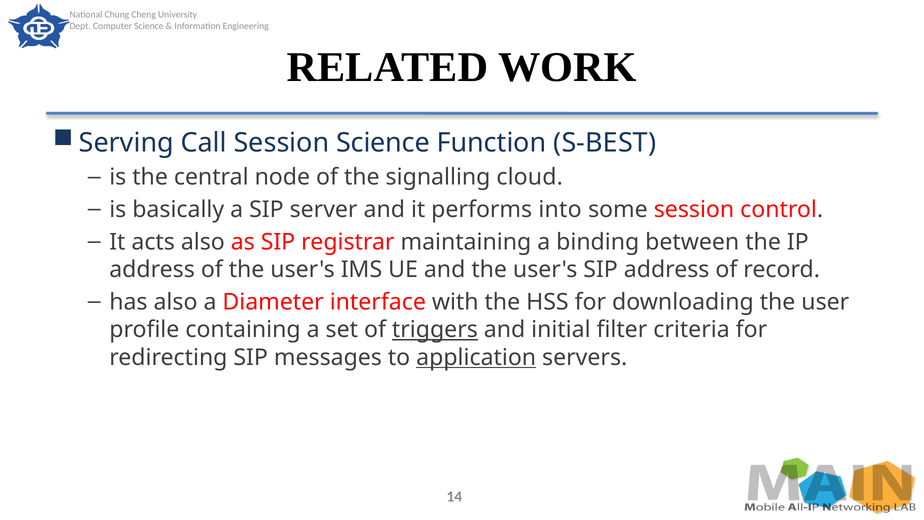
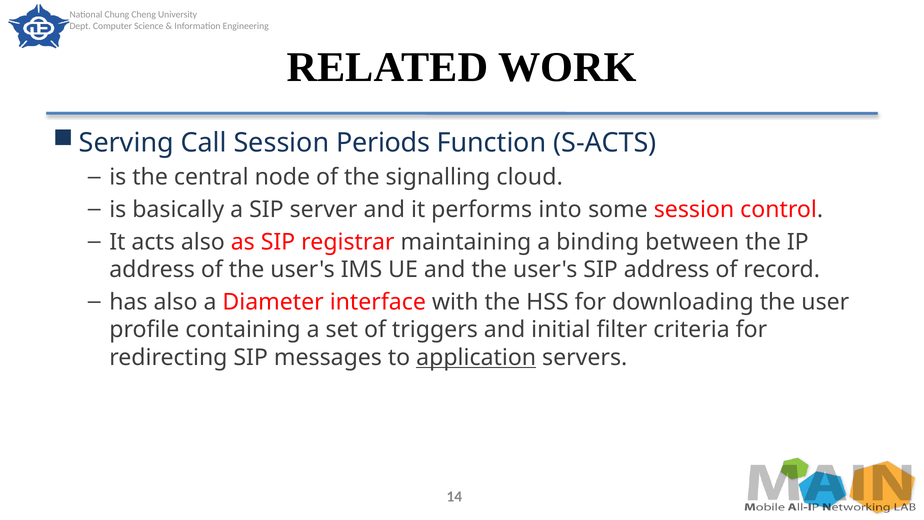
Session Science: Science -> Periods (383, 143)
S-BEST: S-BEST -> S-ACTS (605, 143)
triggers underline: present -> none (435, 330)
